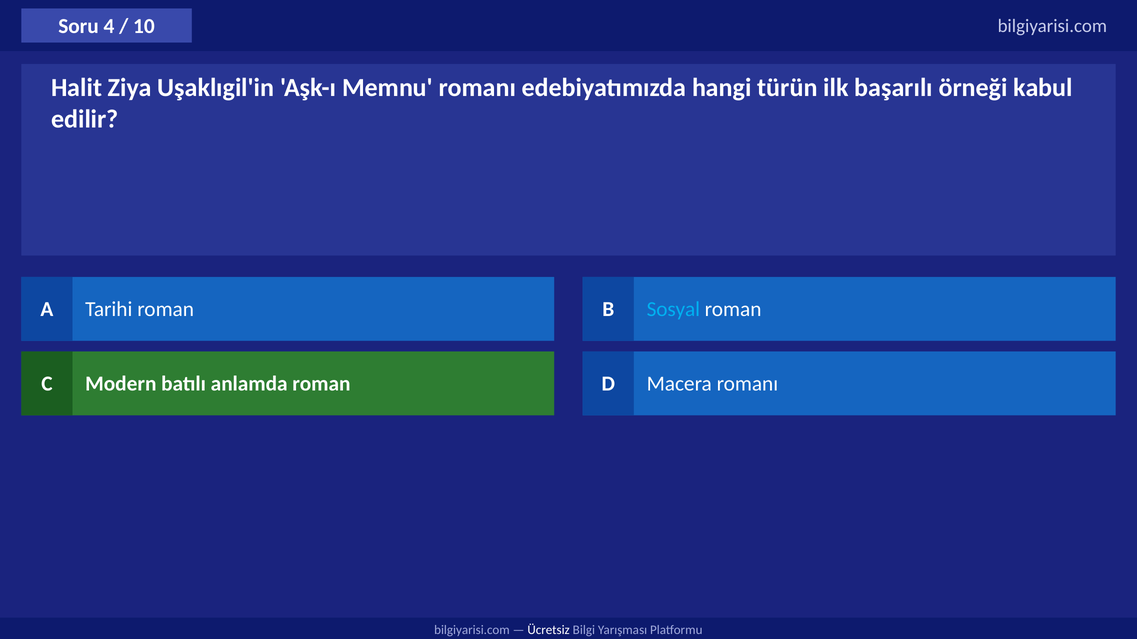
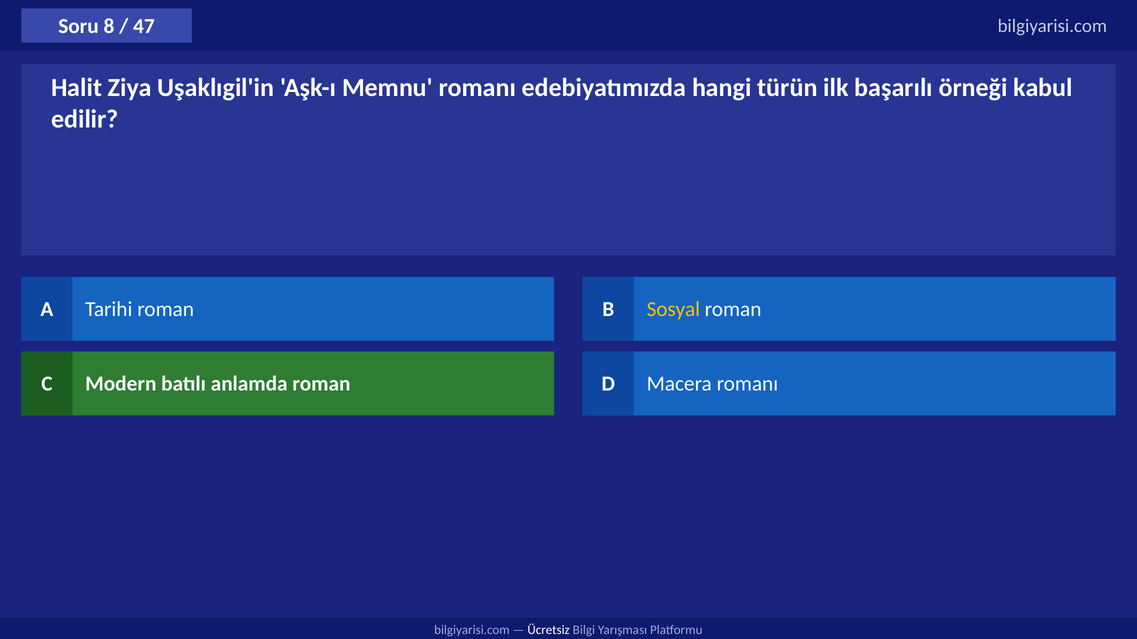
4: 4 -> 8 (109, 26)
10: 10 -> 47 (144, 26)
Sosyal colour: light blue -> yellow (673, 309)
